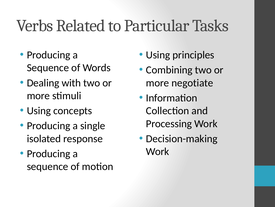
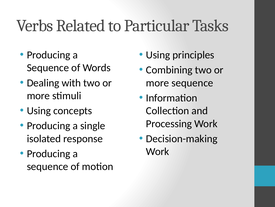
more negotiate: negotiate -> sequence (192, 83)
